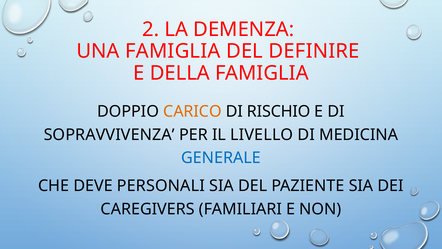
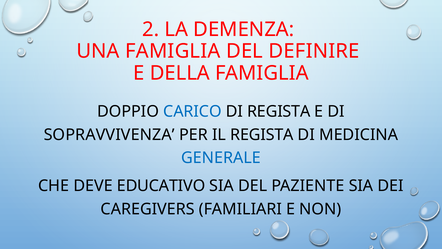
CARICO colour: orange -> blue (192, 111)
DI RISCHIO: RISCHIO -> REGISTA (279, 111)
IL LIVELLO: LIVELLO -> REGISTA (262, 135)
PERSONALI: PERSONALI -> EDUCATIVO (161, 186)
